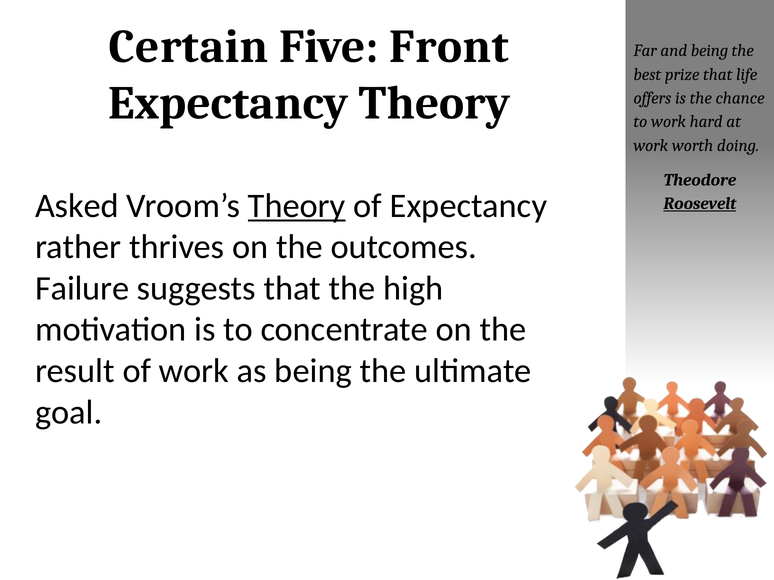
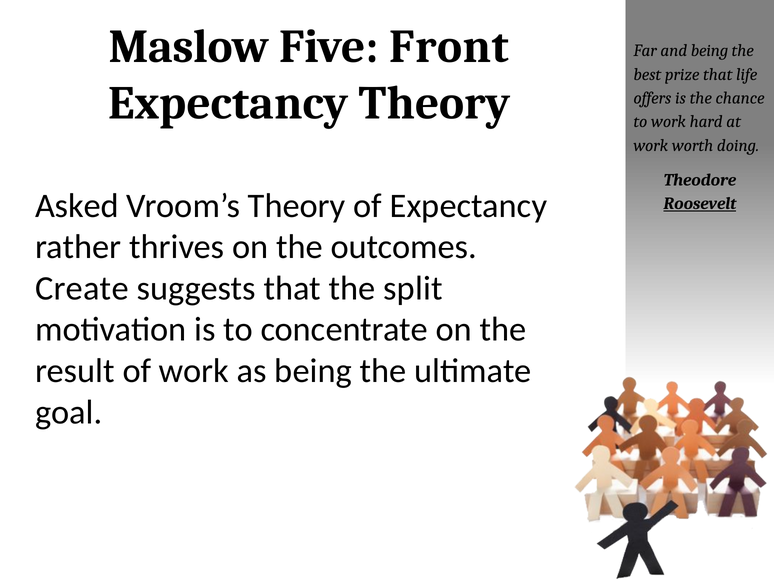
Certain: Certain -> Maslow (189, 47)
Theory underline: present -> none (297, 206)
Failure: Failure -> Create (82, 289)
high: high -> split (413, 289)
